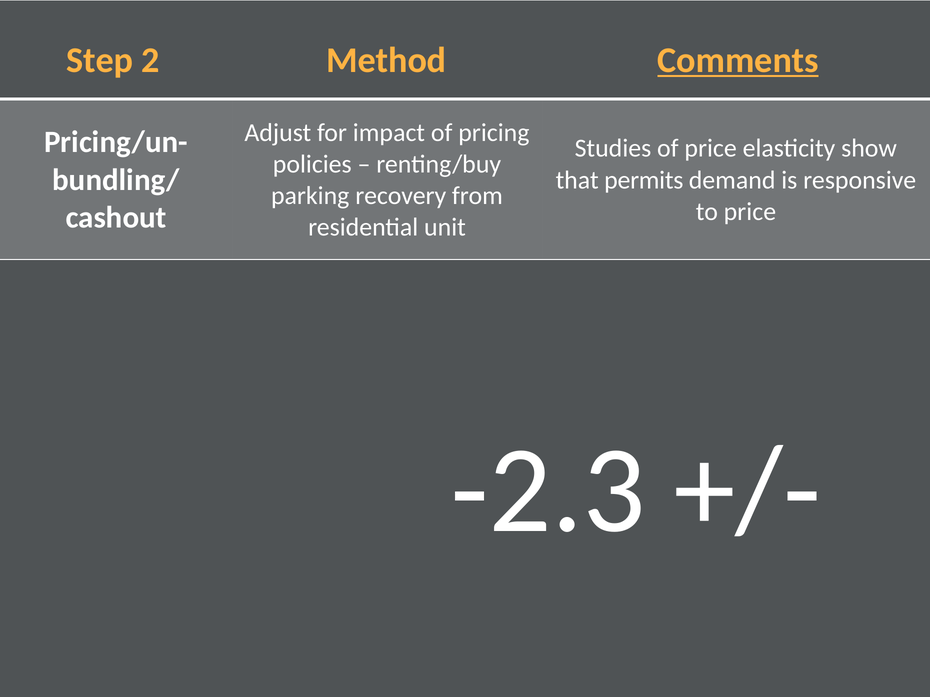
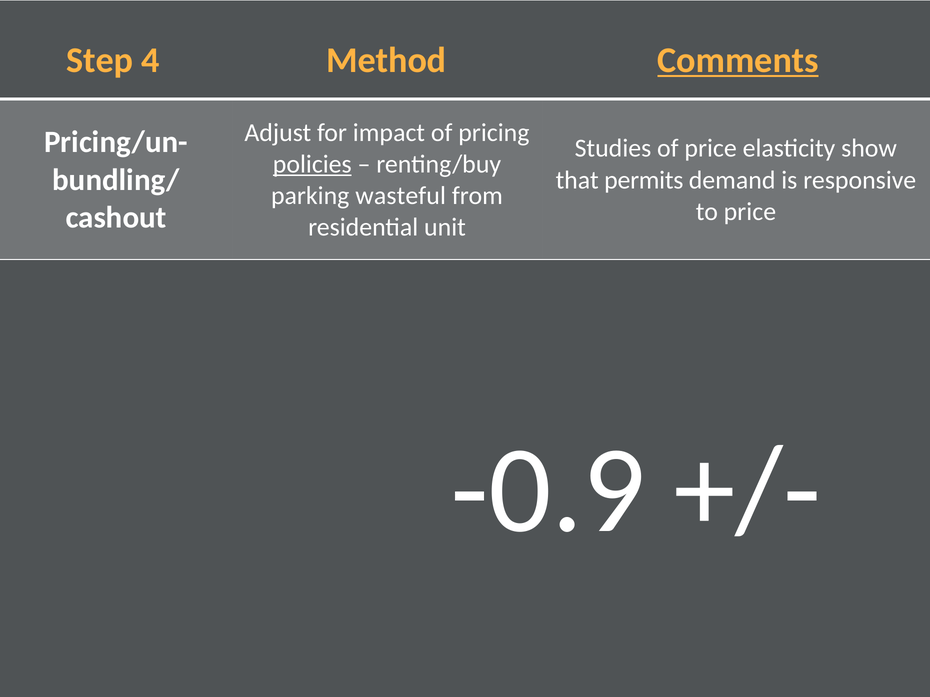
2: 2 -> 4 (150, 61)
policies underline: none -> present (312, 164)
recovery: recovery -> wasteful (401, 196)
-2.3: -2.3 -> -0.9 (548, 491)
